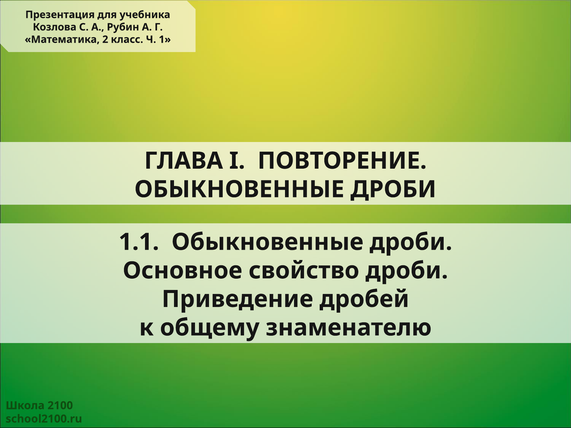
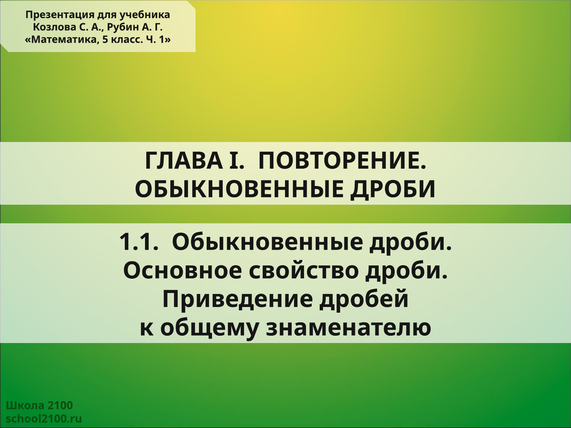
2: 2 -> 5 (105, 39)
